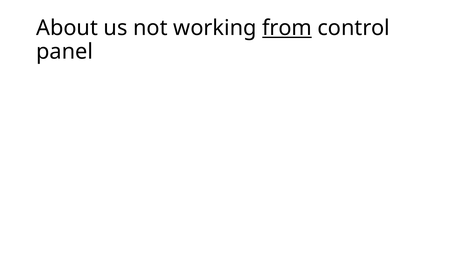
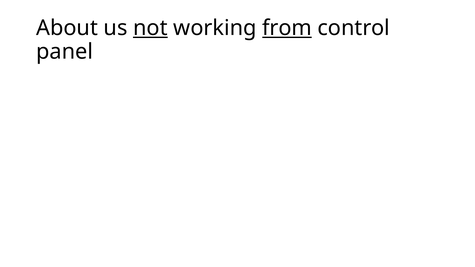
not underline: none -> present (150, 28)
